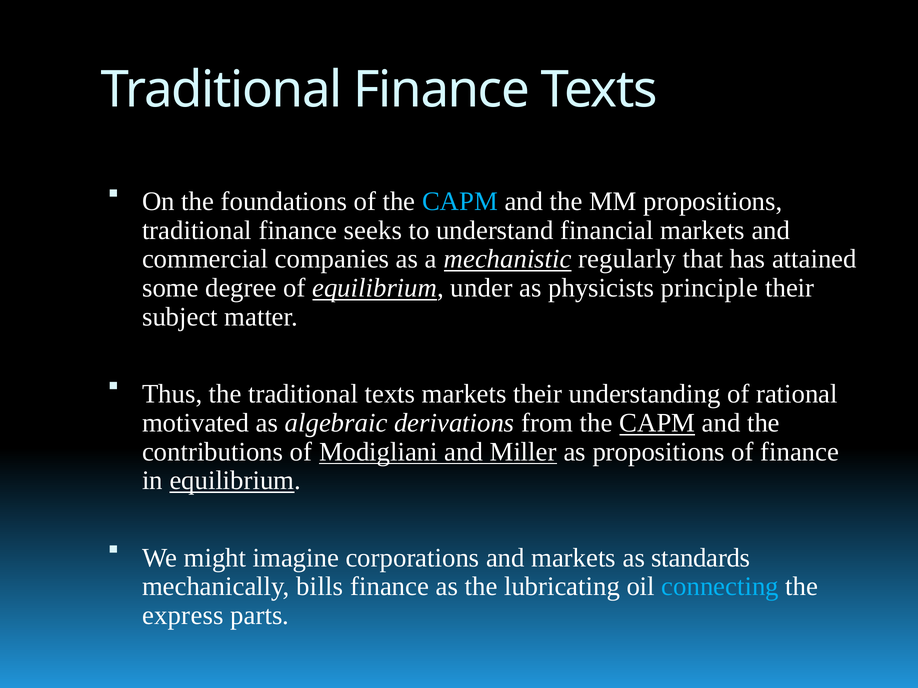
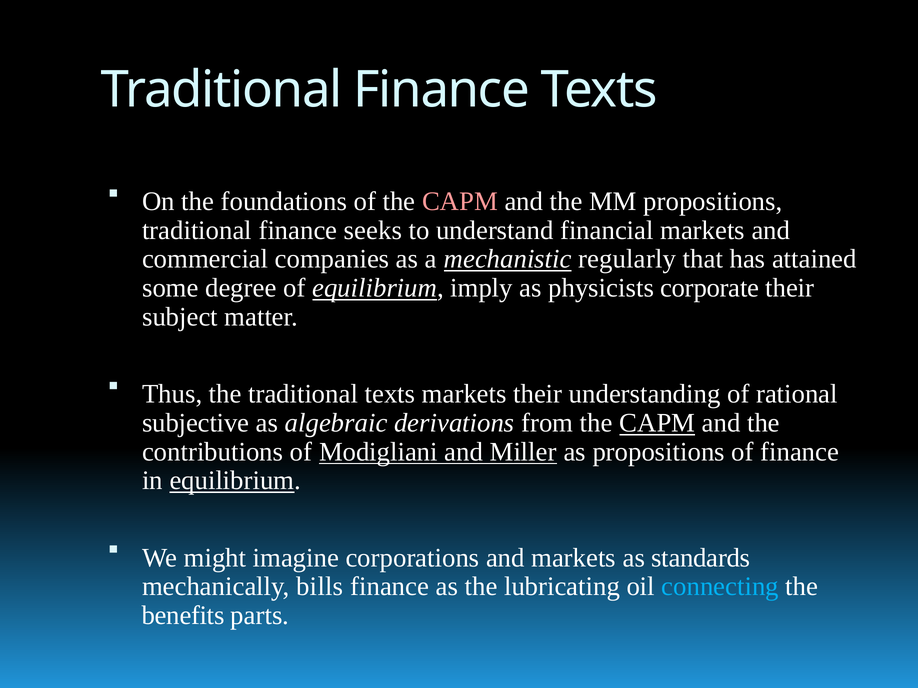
CAPM colour: light blue -> pink (460, 202)
under: under -> imply (482, 288)
principle: principle -> corporate (710, 288)
motivated: motivated -> subjective (196, 423)
express: express -> benefits (183, 616)
